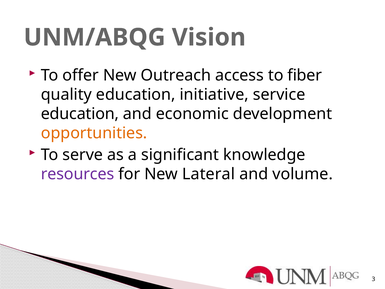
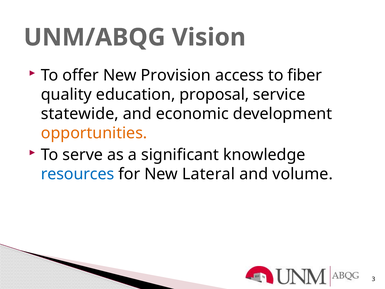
Outreach: Outreach -> Provision (176, 75)
initiative: initiative -> proposal (214, 95)
education: education -> statewide (80, 114)
resources colour: purple -> blue (78, 174)
